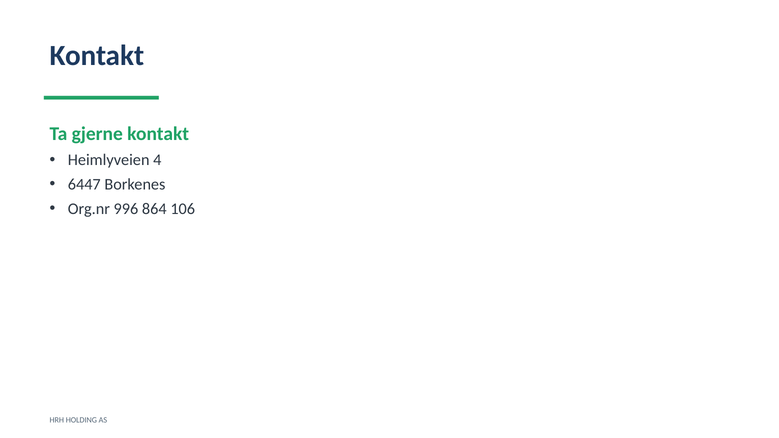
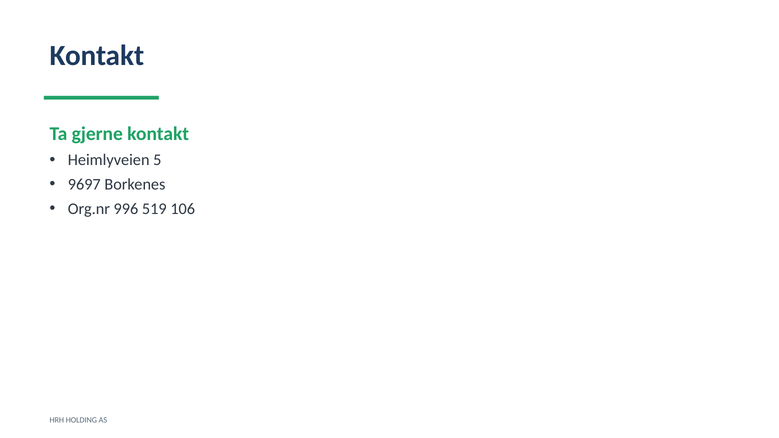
4: 4 -> 5 (157, 160)
6447: 6447 -> 9697 (84, 185)
864: 864 -> 519 (154, 209)
